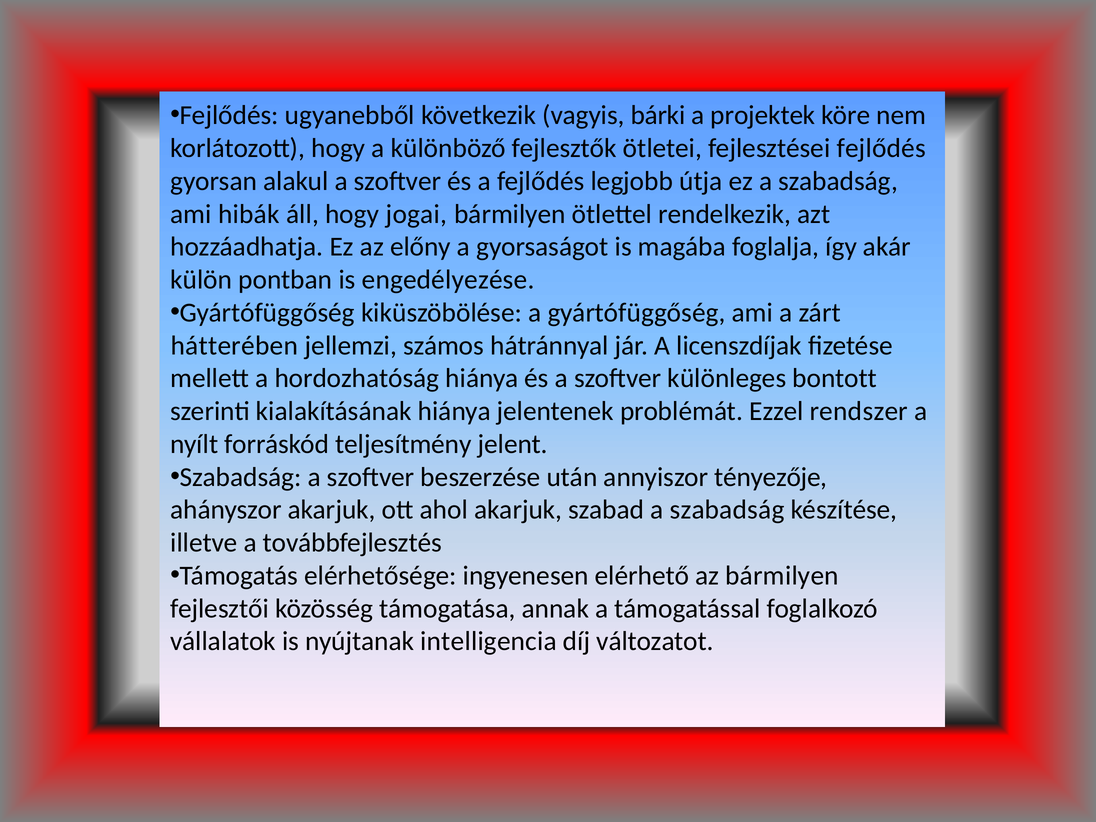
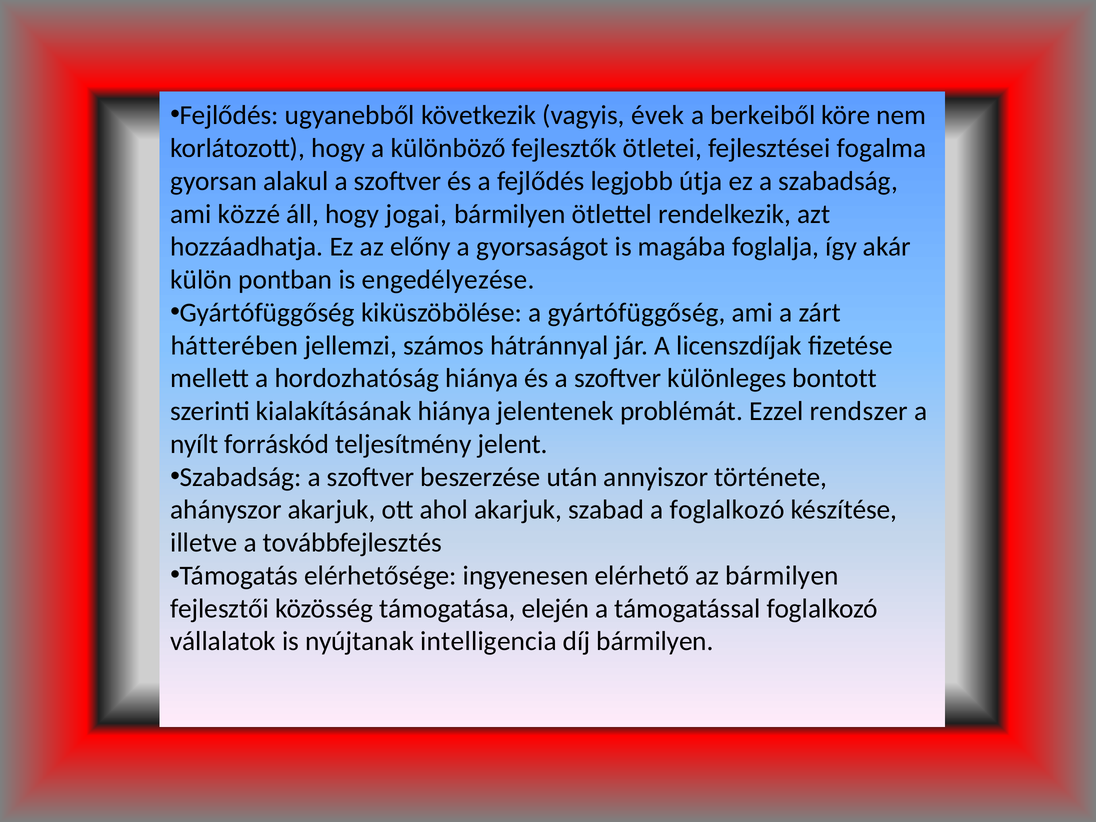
bárki: bárki -> évek (658, 115)
projektek: projektek -> berkeiből (763, 115)
fejlesztései fejlődés: fejlődés -> fogalma (881, 148)
hibák: hibák -> közzé (249, 214)
tényezője: tényezője -> története (771, 477)
szabad a szabadság: szabadság -> foglalkozó (727, 510)
annak: annak -> elején (555, 609)
díj változatot: változatot -> bármilyen (655, 641)
